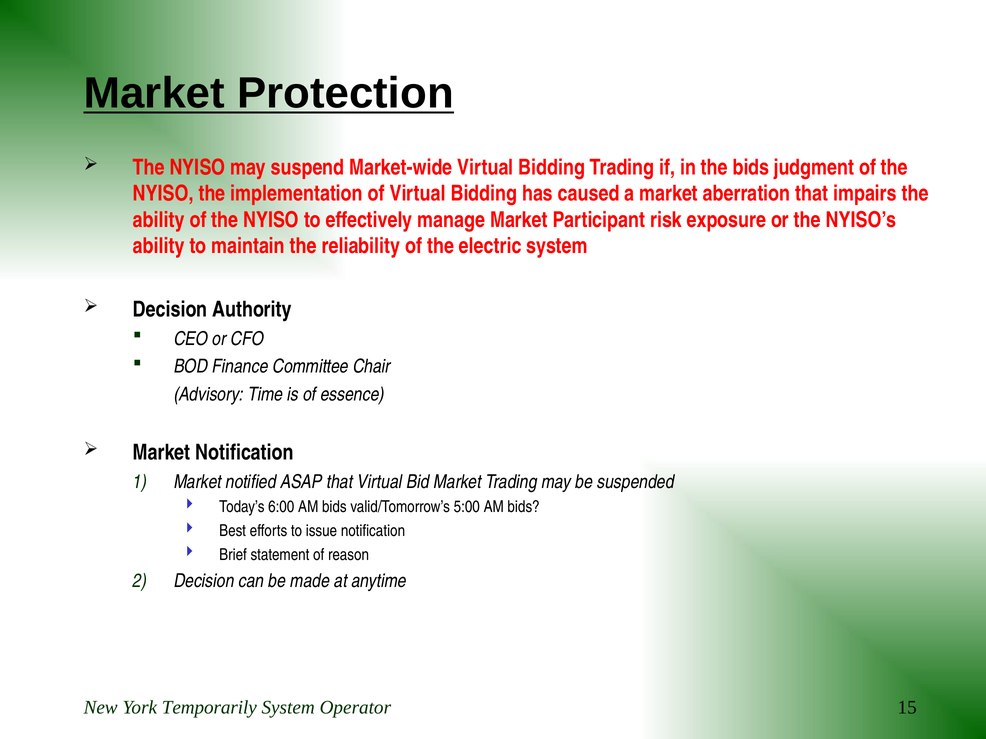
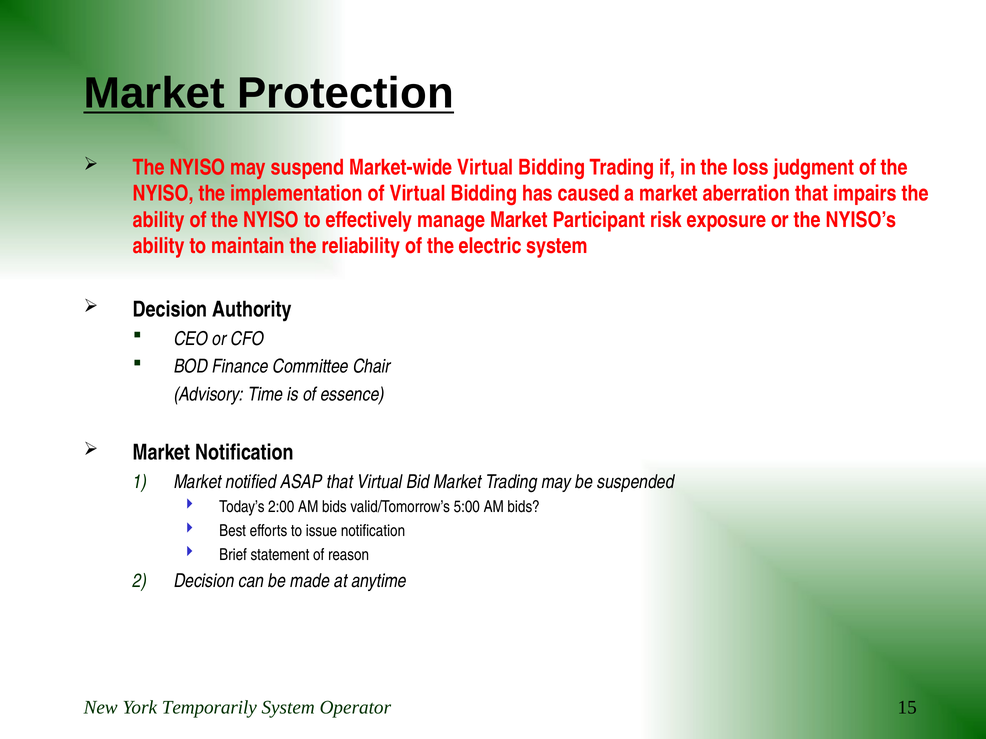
the bids: bids -> loss (751, 168)
6:00: 6:00 -> 2:00 (281, 507)
